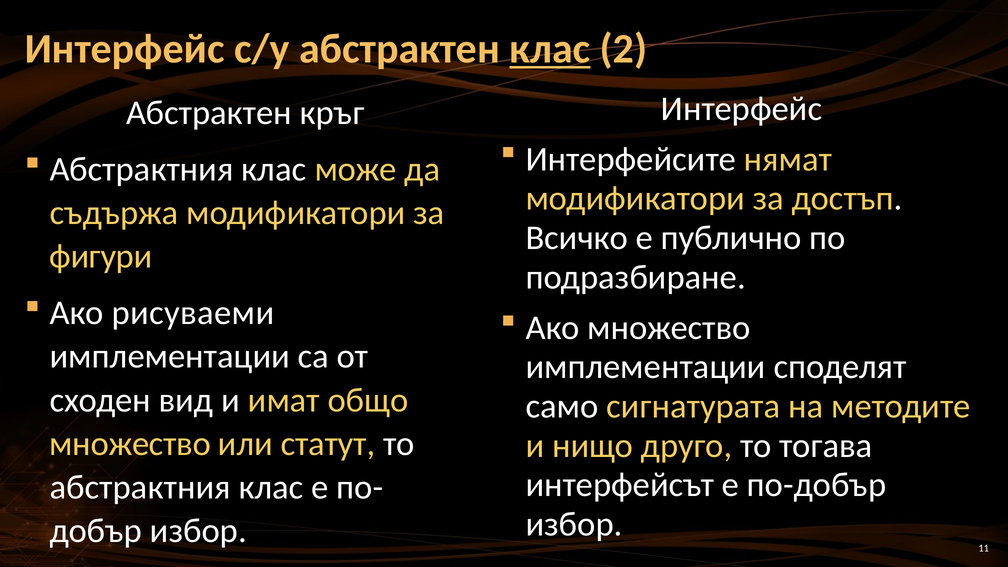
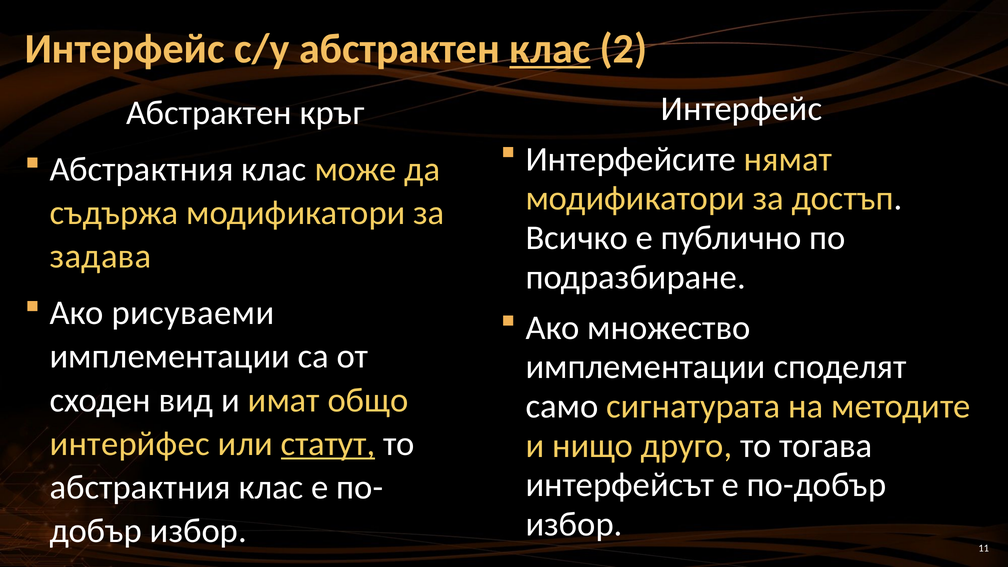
фигури: фигури -> задава (101, 257)
множество: множество -> интерйфес (130, 444)
статут underline: none -> present (328, 444)
